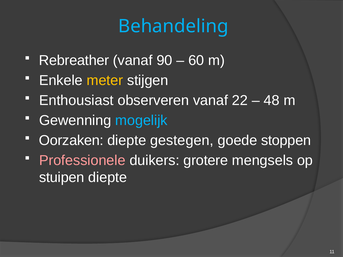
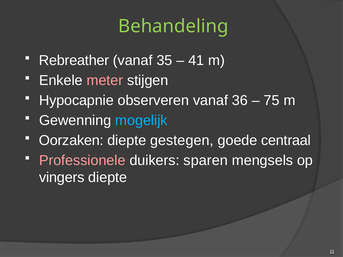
Behandeling colour: light blue -> light green (173, 26)
90: 90 -> 35 (164, 60)
60: 60 -> 41 (196, 60)
meter colour: yellow -> pink (105, 80)
Enthousiast: Enthousiast -> Hypocapnie (76, 100)
22: 22 -> 36 (240, 100)
48: 48 -> 75 (272, 100)
stoppen: stoppen -> centraal (286, 140)
grotere: grotere -> sparen (206, 160)
stuipen: stuipen -> vingers (62, 178)
